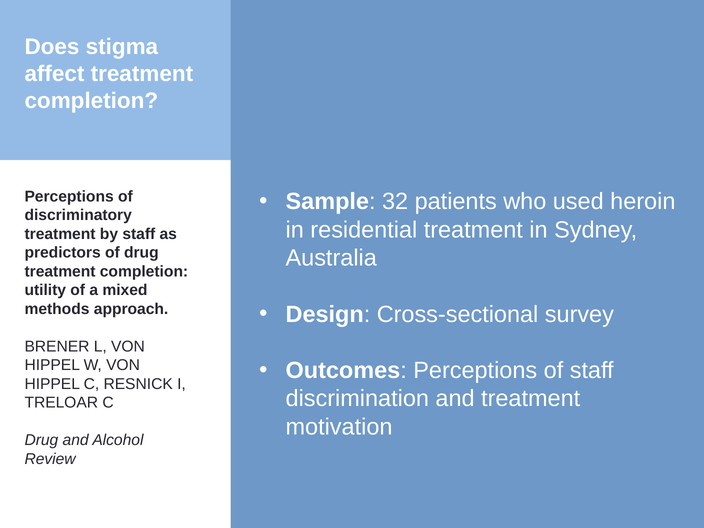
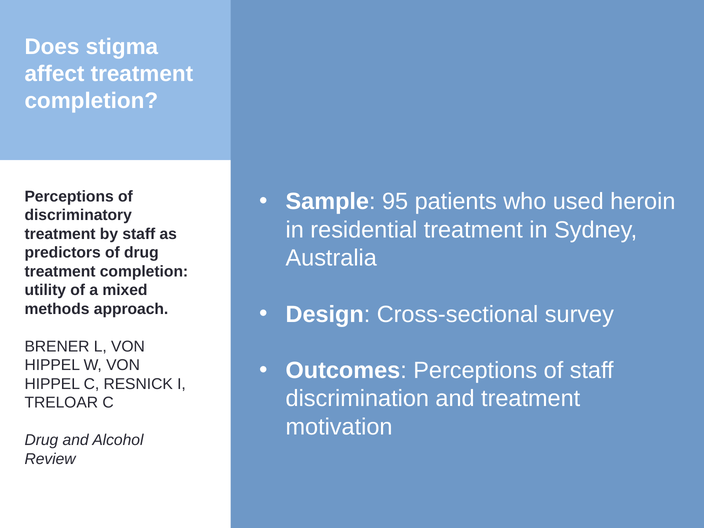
32: 32 -> 95 (395, 202)
